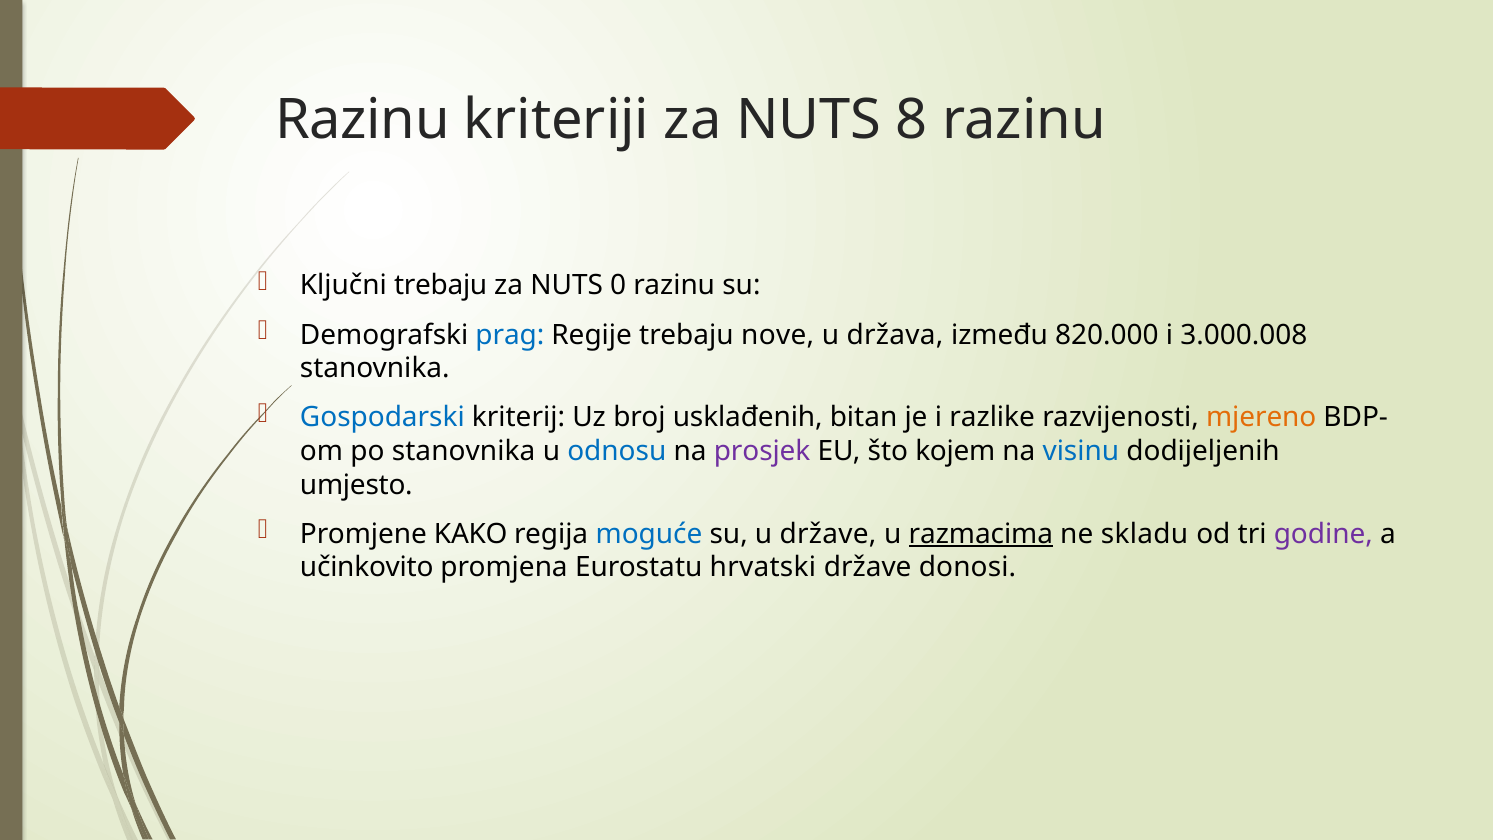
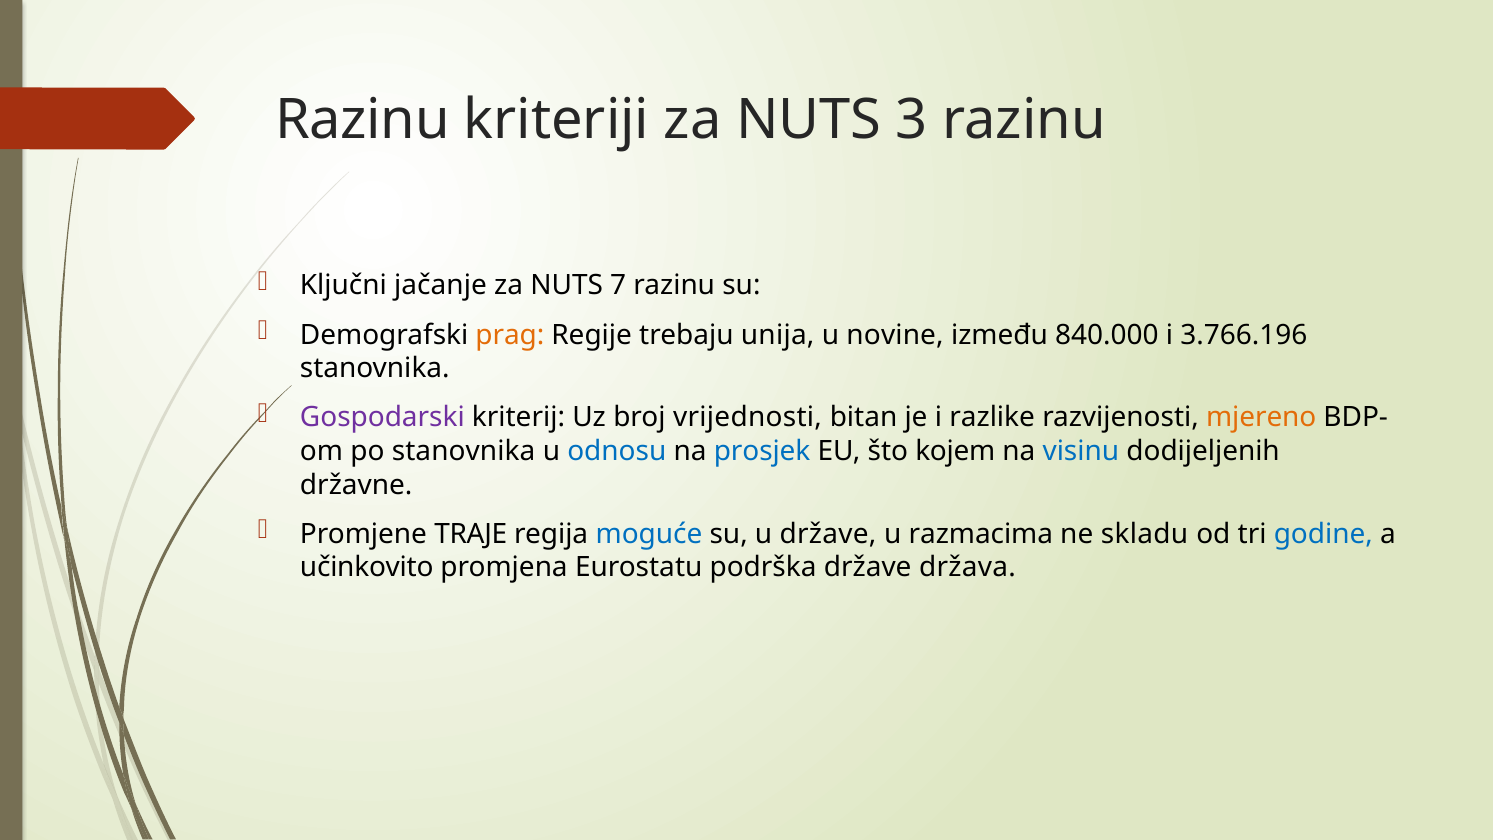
8: 8 -> 3 (912, 120)
Ključni trebaju: trebaju -> jačanje (441, 286)
0: 0 -> 7 (618, 286)
prag colour: blue -> orange (510, 335)
nove: nove -> unija (778, 335)
država: država -> novine (895, 335)
820.000: 820.000 -> 840.000 (1107, 335)
3.000.008: 3.000.008 -> 3.766.196 (1244, 335)
Gospodarski colour: blue -> purple (382, 418)
usklađenih: usklađenih -> vrijednosti (748, 418)
prosjek colour: purple -> blue (762, 451)
umjesto: umjesto -> državne (356, 485)
KAKO: KAKO -> TRAJE (471, 534)
razmacima underline: present -> none (981, 534)
godine colour: purple -> blue (1323, 534)
hrvatski: hrvatski -> podrška (763, 567)
donosi: donosi -> država (967, 567)
